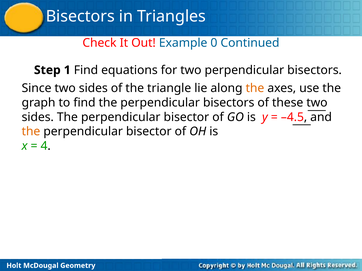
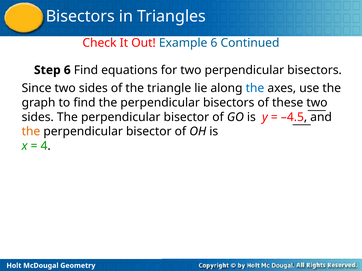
Example 0: 0 -> 6 (214, 43)
Step 1: 1 -> 6 (67, 70)
the colour: orange -> blue (255, 88)
